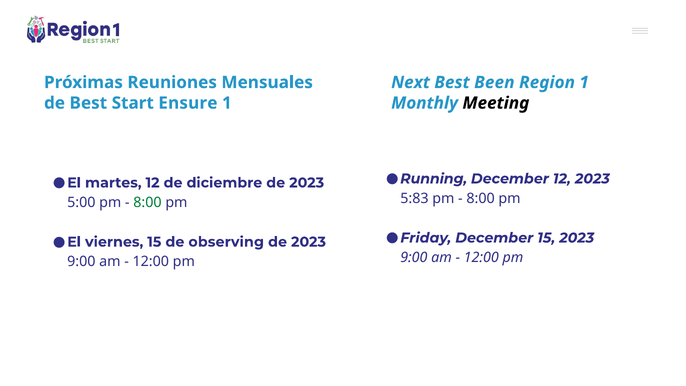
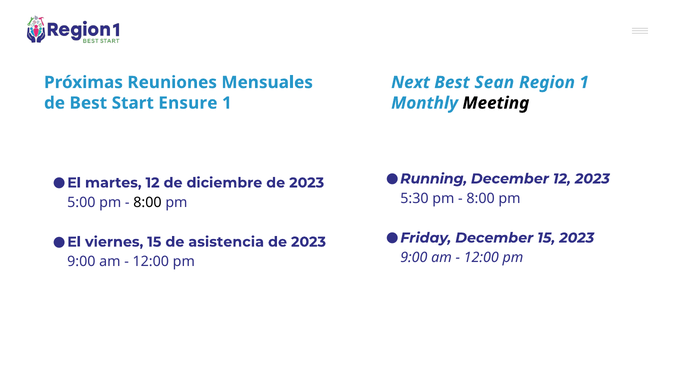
Been: Been -> Sean (494, 82)
5:83: 5:83 -> 5:30 (414, 198)
8:00 colour: green -> black (147, 202)
observing: observing -> asistencia (226, 242)
